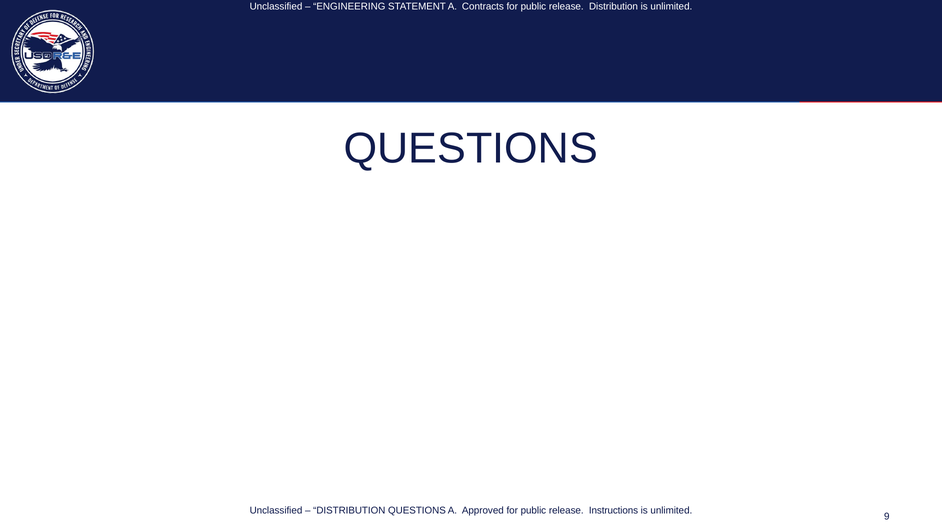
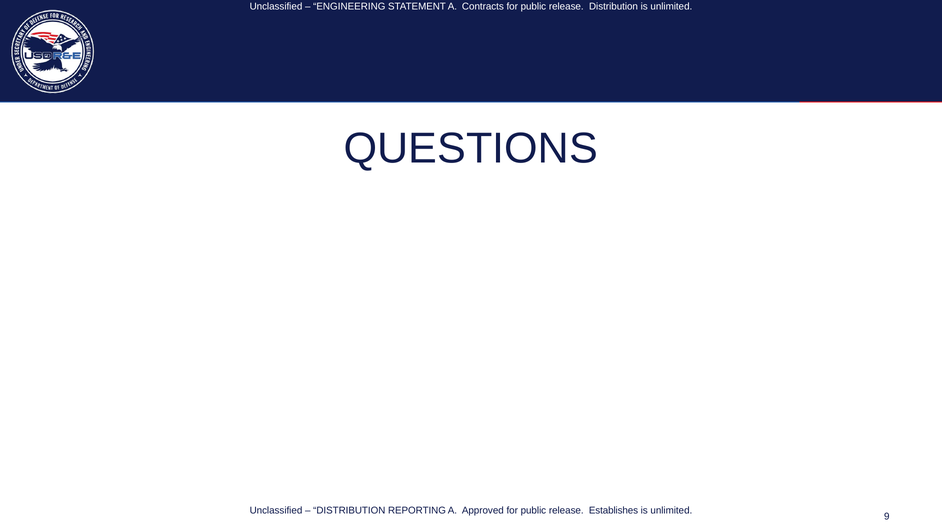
DISTRIBUTION QUESTIONS: QUESTIONS -> REPORTING (417, 510)
Instructions: Instructions -> Establishes (614, 510)
